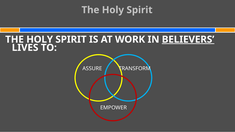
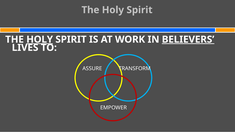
HOLY underline: none -> present (40, 39)
